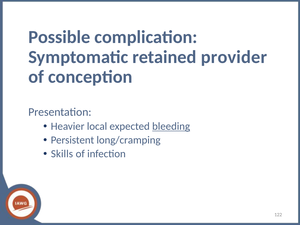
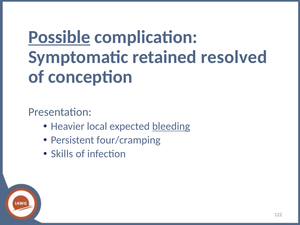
Possible underline: none -> present (59, 37)
provider: provider -> resolved (234, 57)
long/cramping: long/cramping -> four/cramping (129, 140)
